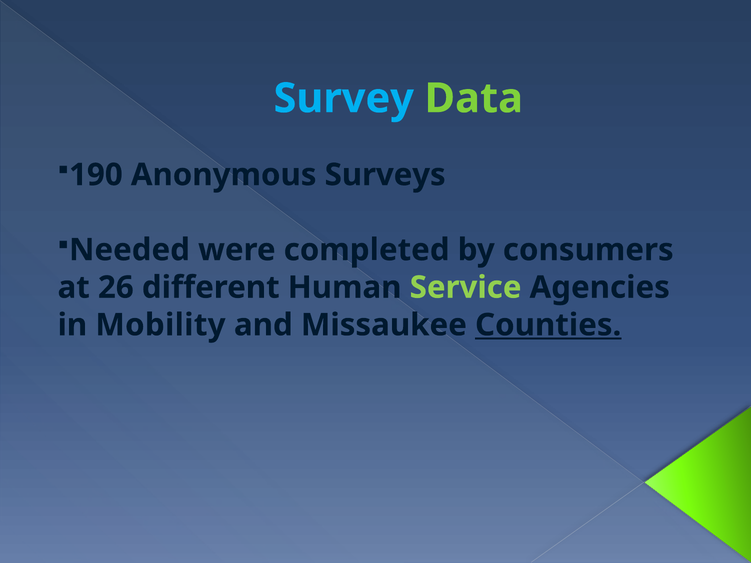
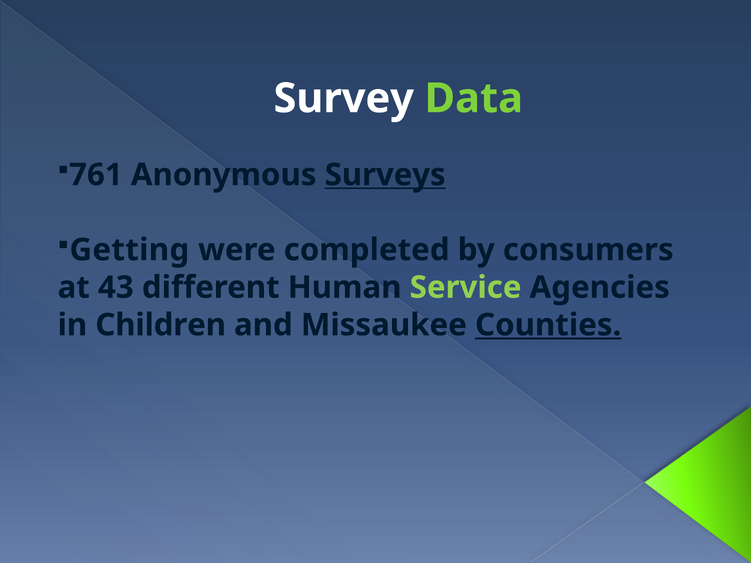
Survey colour: light blue -> white (344, 98)
190: 190 -> 761 (96, 175)
Surveys underline: none -> present (385, 175)
Needed: Needed -> Getting (129, 250)
26: 26 -> 43 (116, 288)
Mobility: Mobility -> Children (161, 325)
